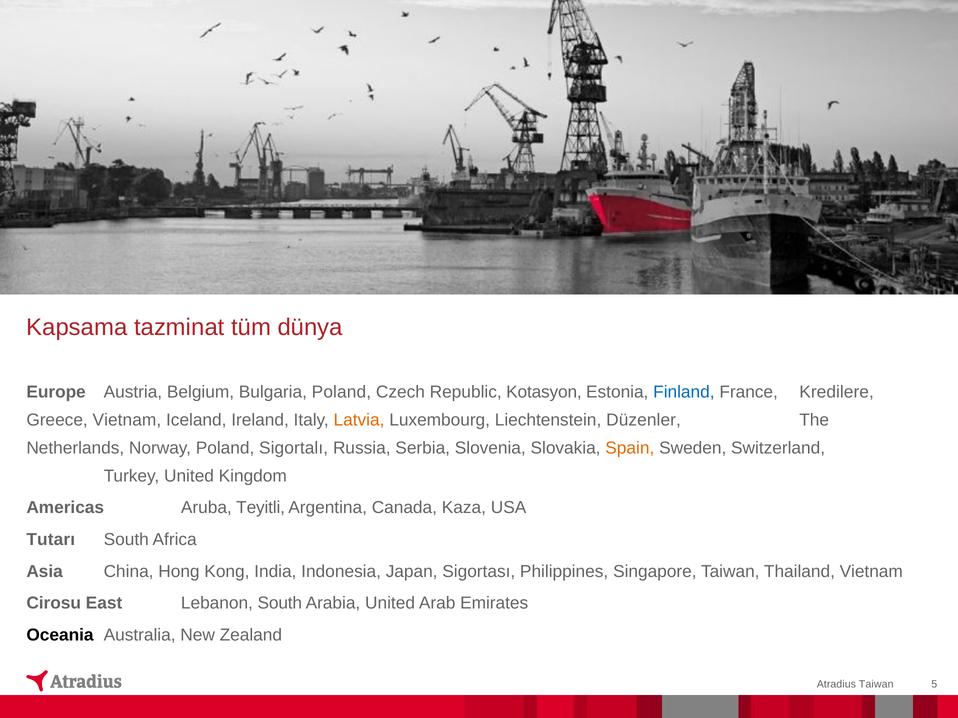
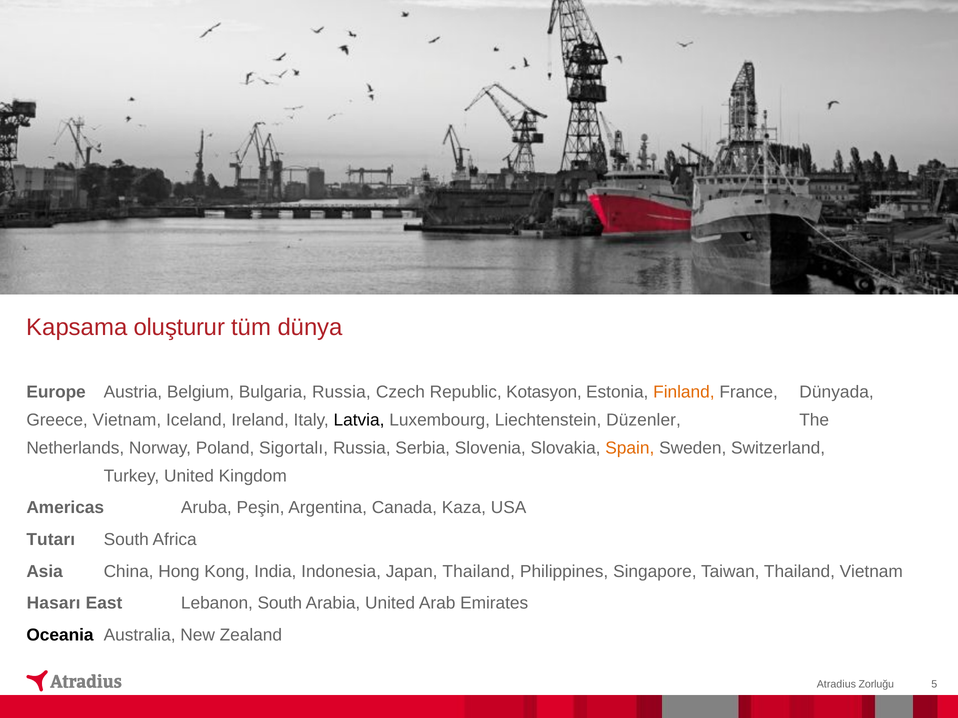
tazminat: tazminat -> oluşturur (179, 328)
Bulgaria Poland: Poland -> Russia (341, 392)
Finland colour: blue -> orange (684, 392)
Kredilere: Kredilere -> Dünyada (837, 392)
Latvia colour: orange -> black (359, 420)
Teyitli: Teyitli -> Peşin (261, 508)
Japan Sigortası: Sigortası -> Thailand (479, 572)
Cirosu: Cirosu -> Hasarı (54, 604)
Atradius Taiwan: Taiwan -> Zorluğu (876, 685)
